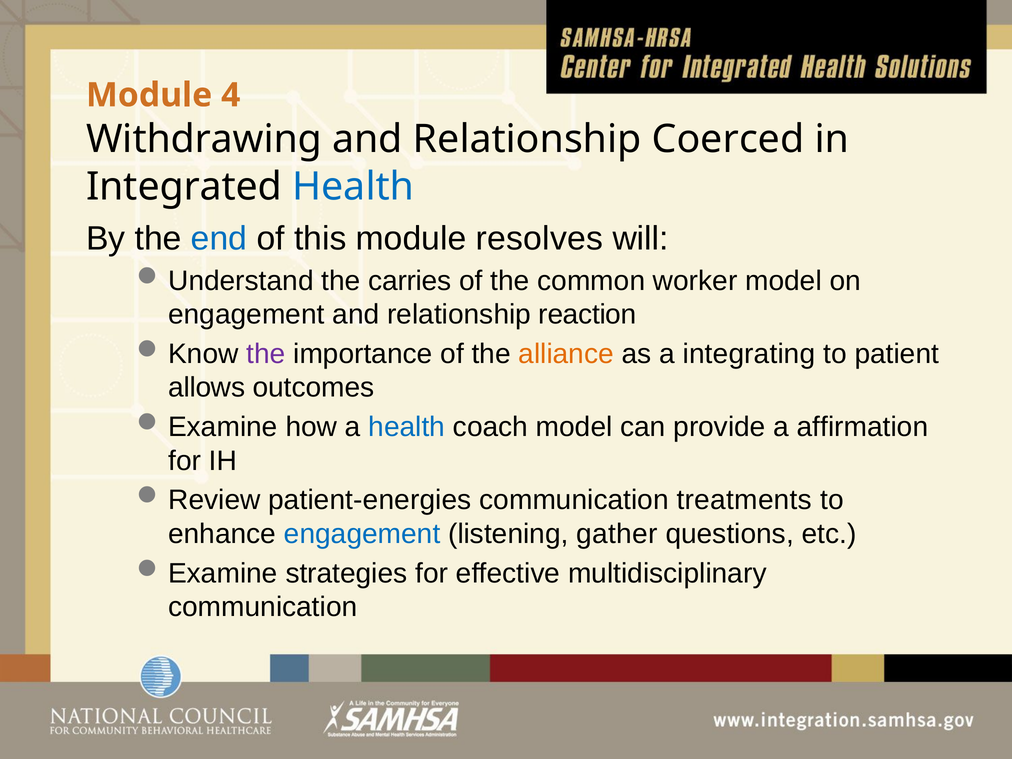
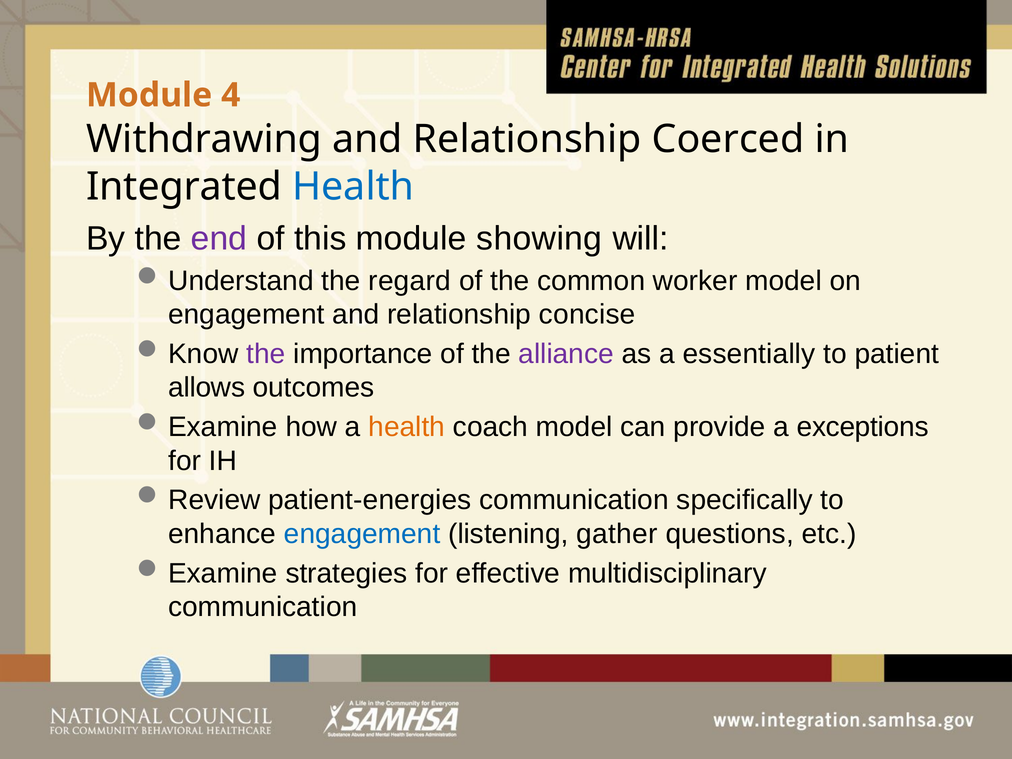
end colour: blue -> purple (219, 239)
resolves: resolves -> showing (539, 239)
carries: carries -> regard (410, 281)
reaction: reaction -> concise (587, 315)
alliance colour: orange -> purple (566, 354)
integrating: integrating -> essentially (749, 354)
health colour: blue -> orange (407, 427)
affirmation: affirmation -> exceptions (863, 427)
treatments: treatments -> specifically (745, 500)
